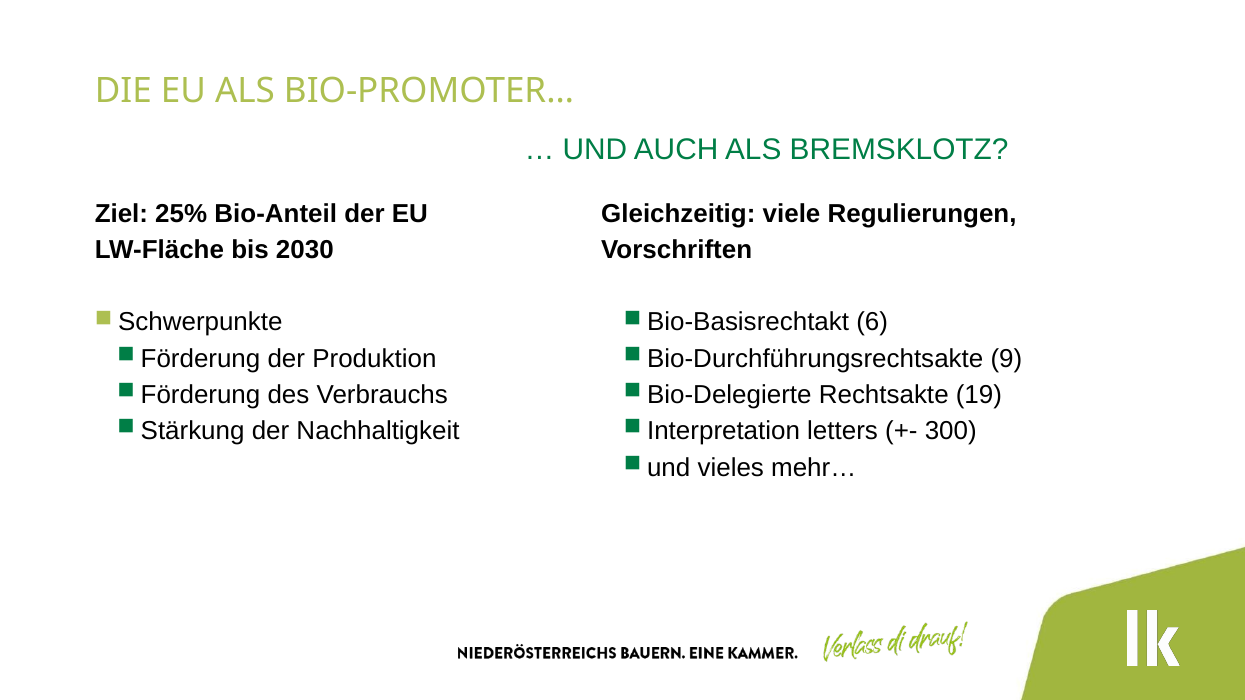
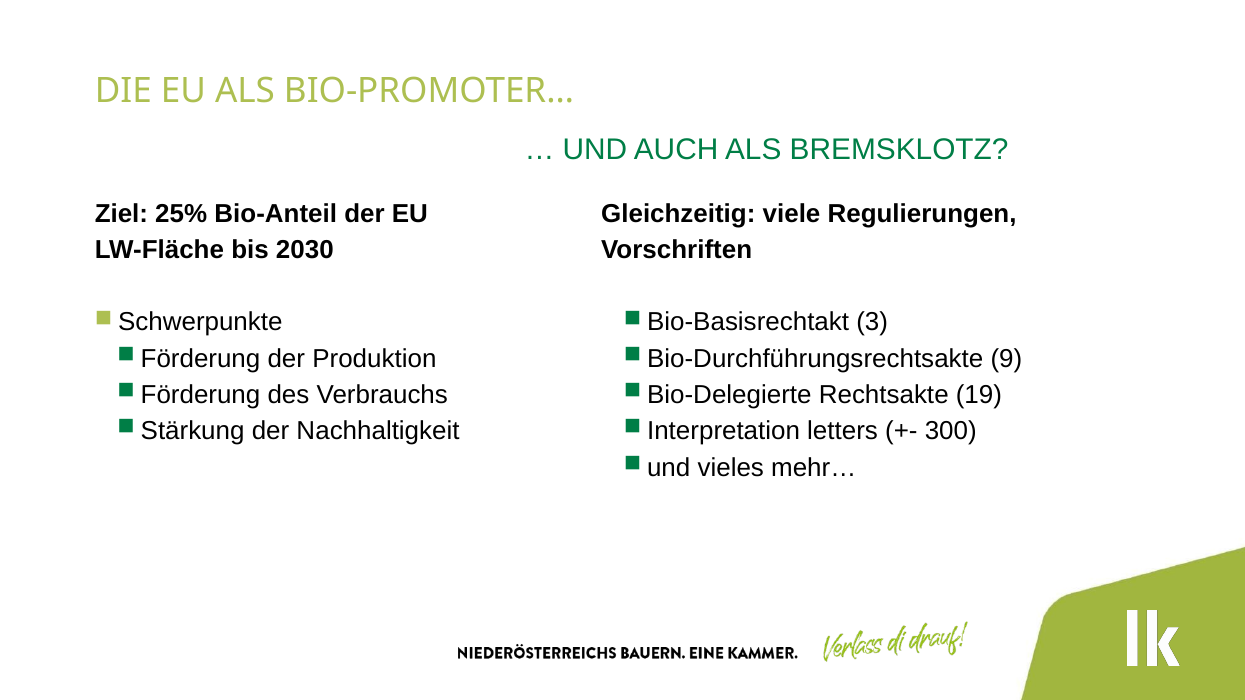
6: 6 -> 3 (872, 323)
